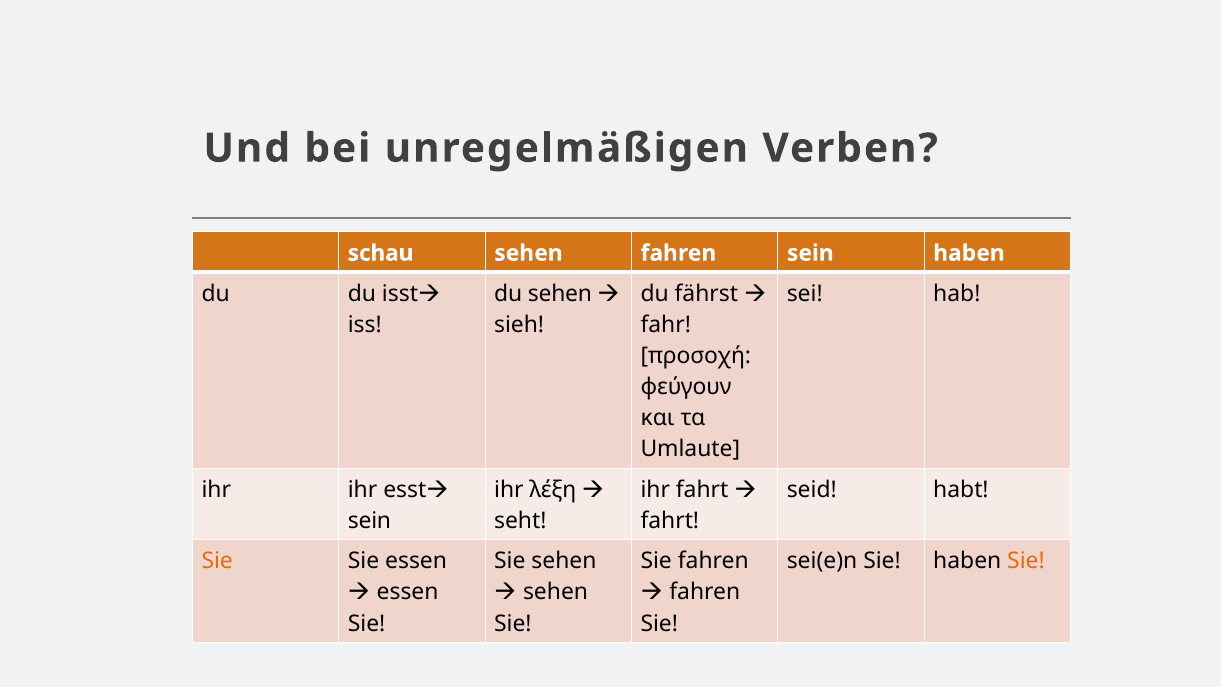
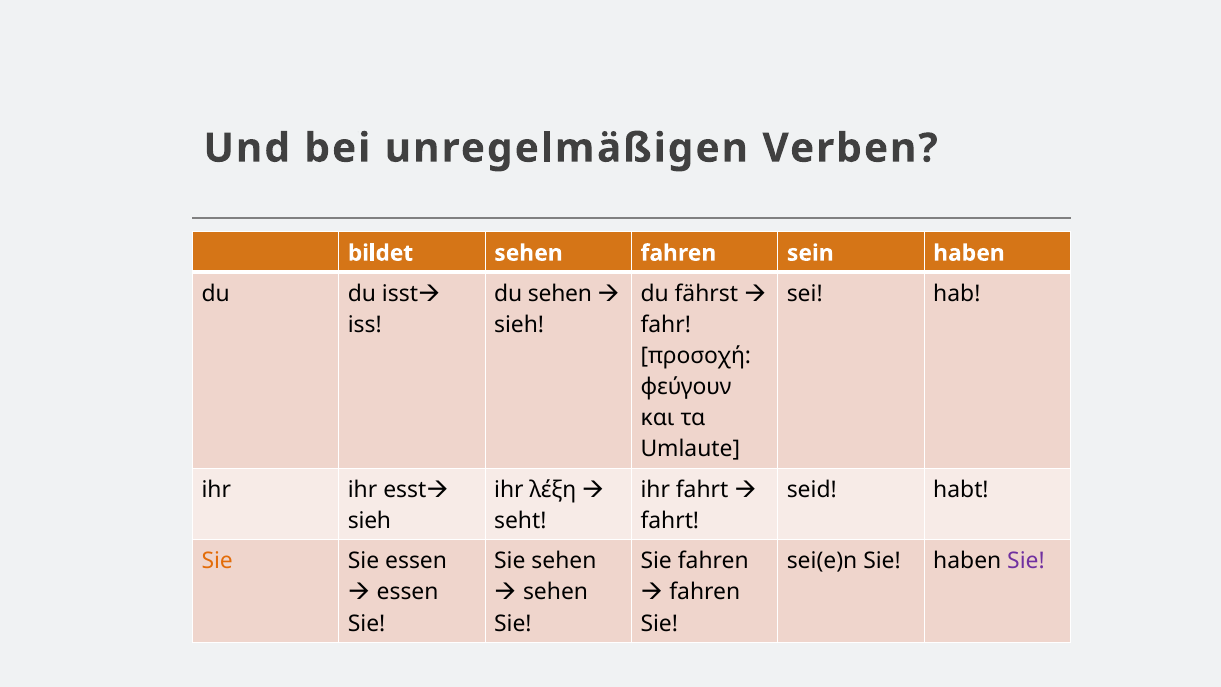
schau: schau -> bildet (381, 253)
sein: sein -> sieh (370, 521)
Sie colour: orange -> purple (1026, 561)
